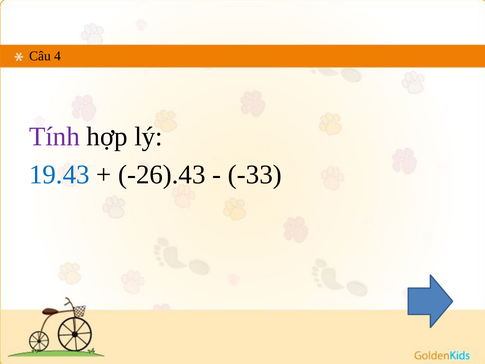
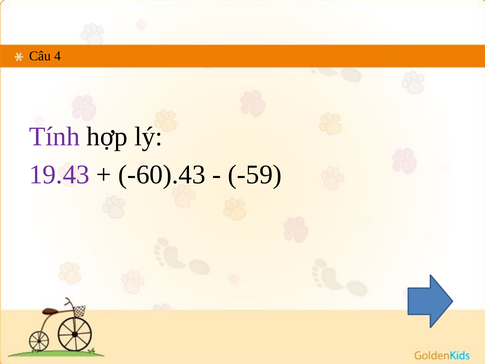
19.43 colour: blue -> purple (59, 174)
-26).43: -26).43 -> -60).43 (162, 174)
-33: -33 -> -59 (255, 174)
